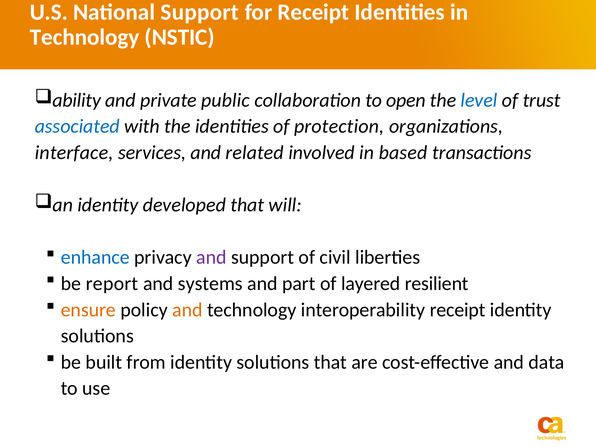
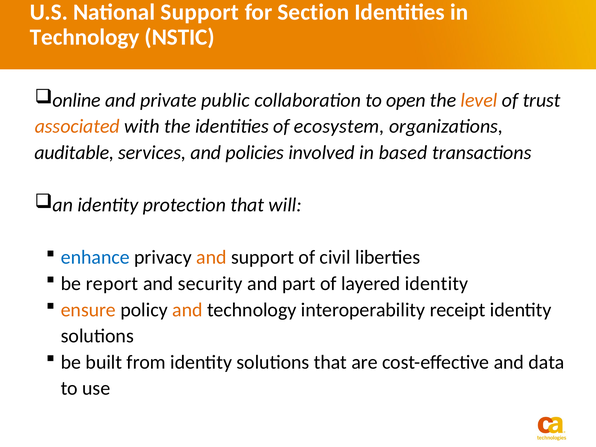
for Receipt: Receipt -> Section (313, 12)
ability: ability -> online (77, 100)
level colour: blue -> orange (479, 100)
associated colour: blue -> orange (77, 126)
protection: protection -> ecosystem (339, 126)
interface: interface -> auditable (74, 153)
related: related -> policies (255, 153)
developed: developed -> protection (184, 205)
and colour: purple -> orange (211, 257)
systems: systems -> security (210, 284)
layered resilient: resilient -> identity (437, 284)
